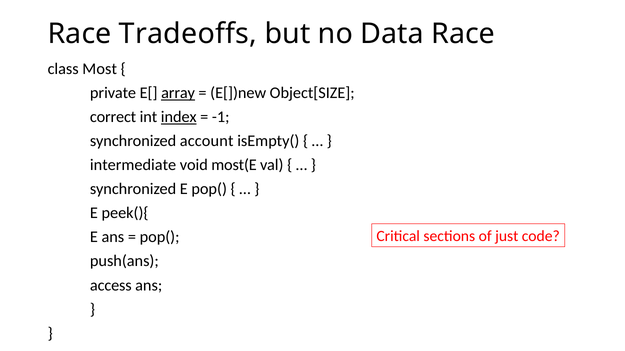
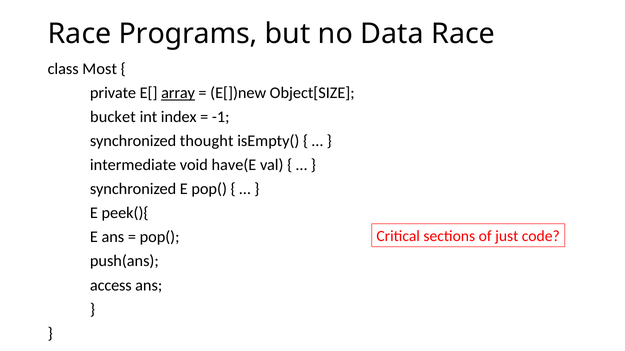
Tradeoffs: Tradeoffs -> Programs (188, 34)
correct: correct -> bucket (113, 117)
index underline: present -> none (179, 117)
account: account -> thought (207, 141)
most(E: most(E -> have(E (234, 165)
